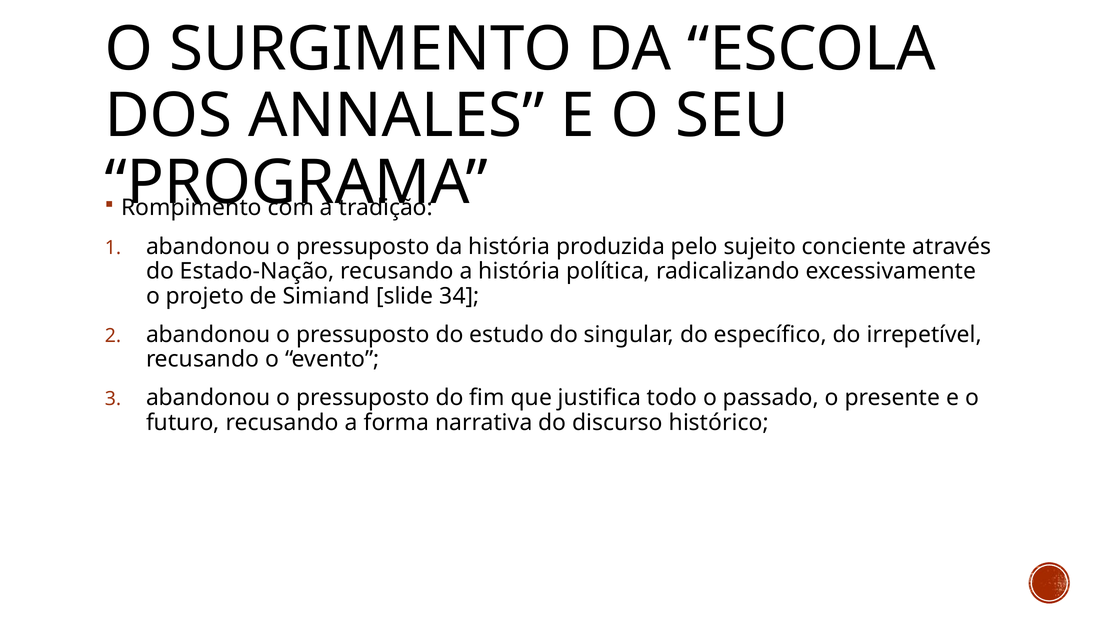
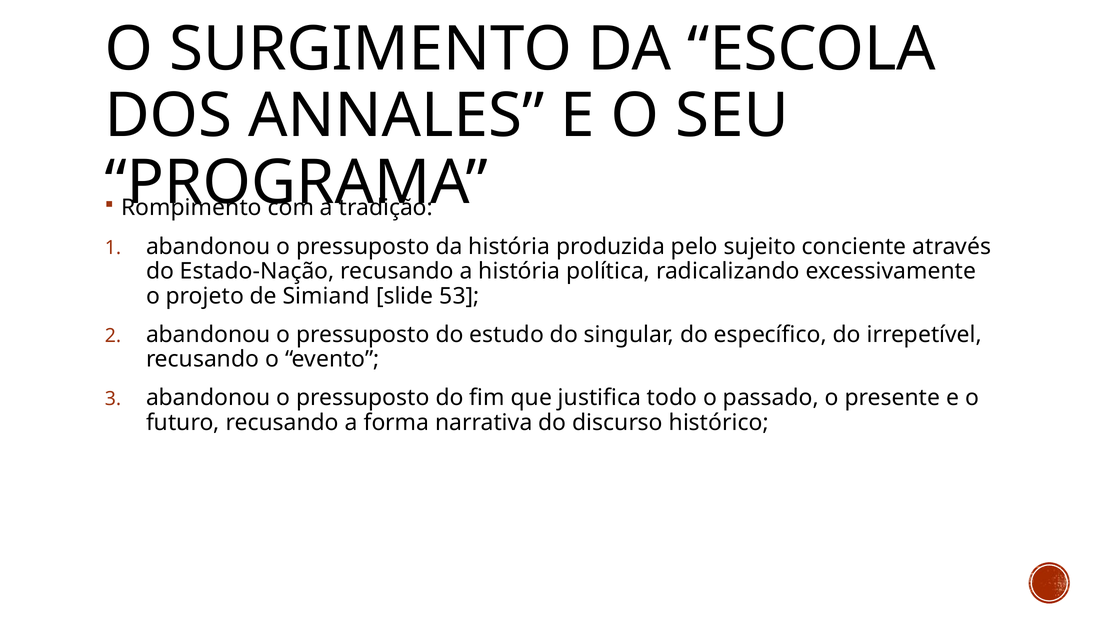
34: 34 -> 53 (459, 296)
